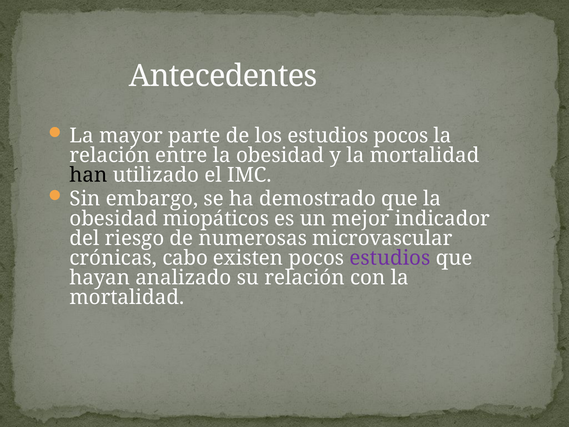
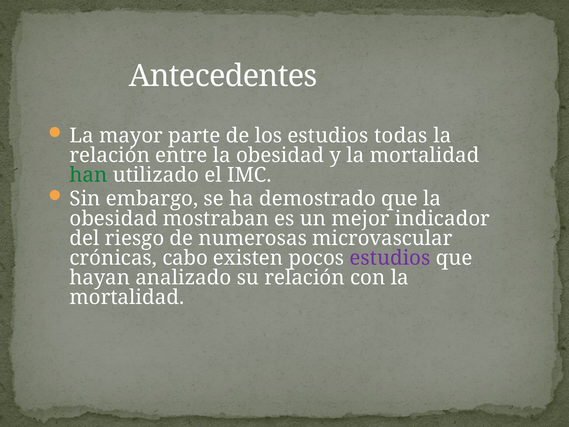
estudios pocos: pocos -> todas (401, 136)
han colour: black -> green (88, 175)
miopáticos: miopáticos -> mostraban (216, 218)
